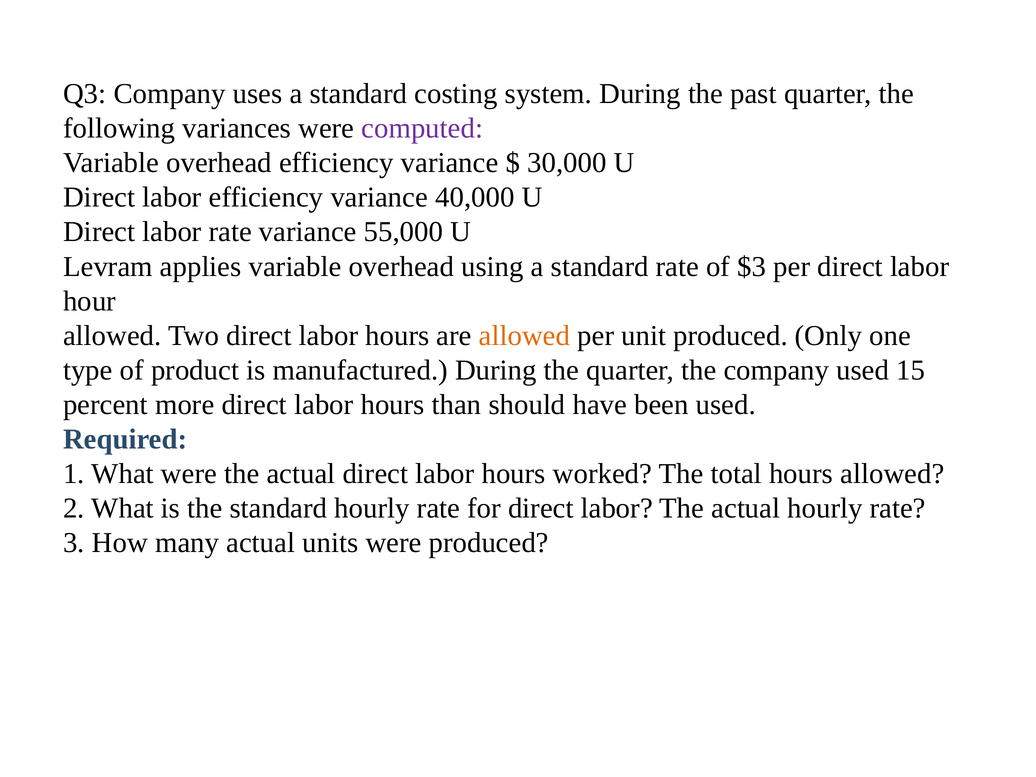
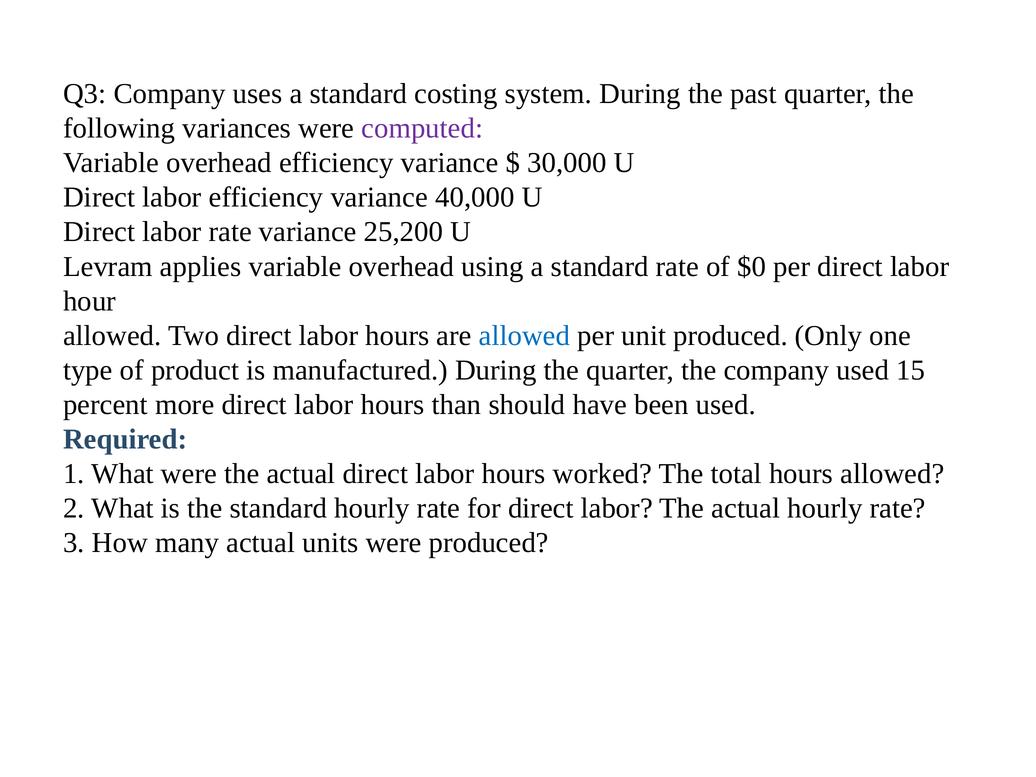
55,000: 55,000 -> 25,200 (403, 232)
$3: $3 -> $0 (752, 267)
allowed colour: orange -> blue (524, 336)
